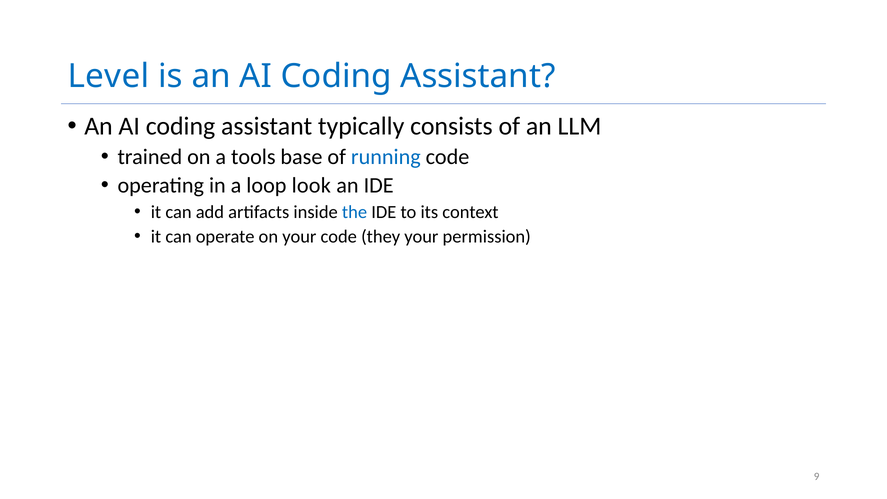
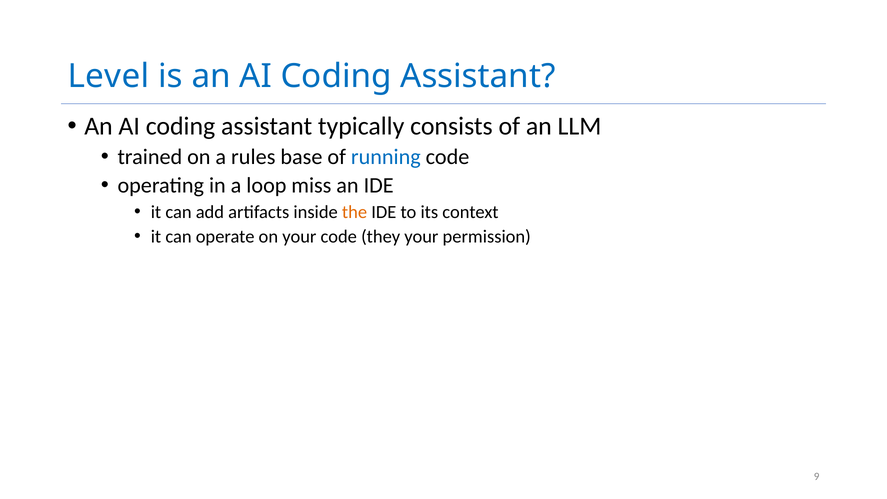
tools: tools -> rules (253, 157)
look: look -> miss (311, 185)
the colour: blue -> orange (355, 212)
